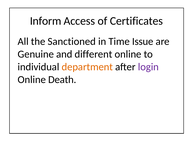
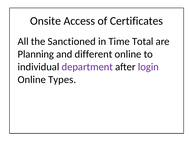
Inform: Inform -> Onsite (46, 21)
Issue: Issue -> Total (143, 41)
Genuine: Genuine -> Planning (36, 54)
department colour: orange -> purple (87, 67)
Death: Death -> Types (62, 79)
